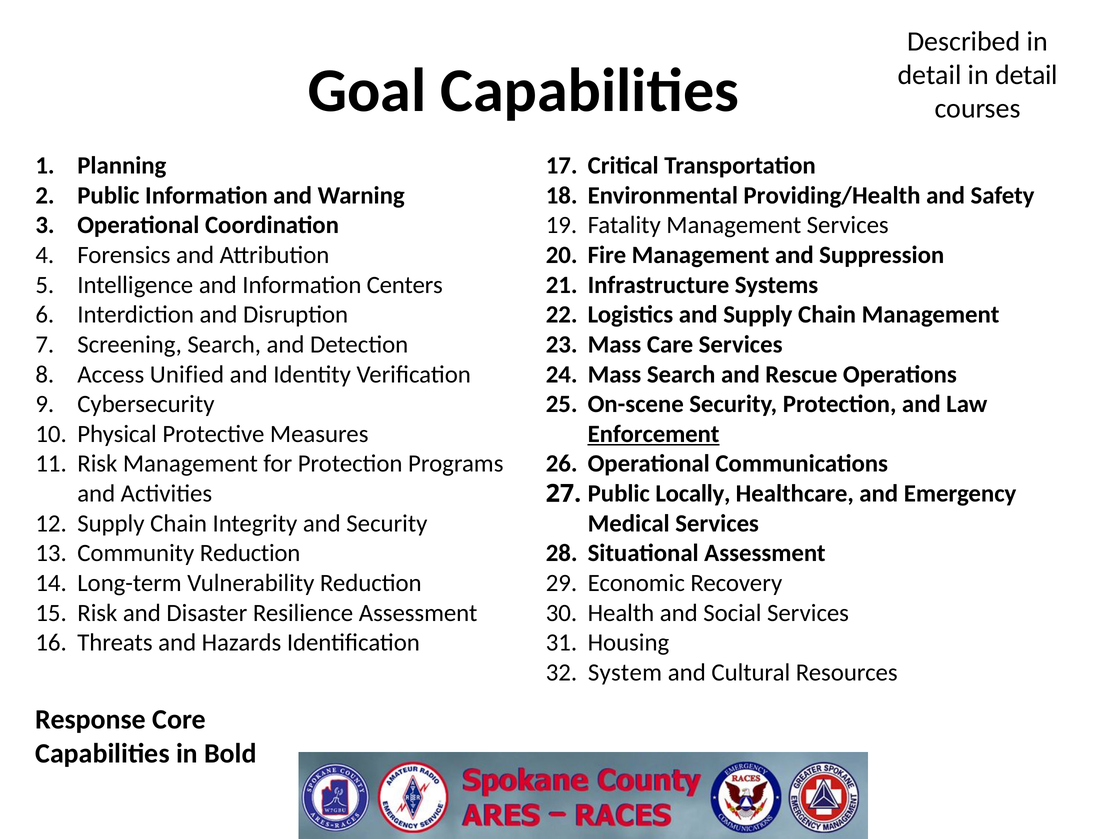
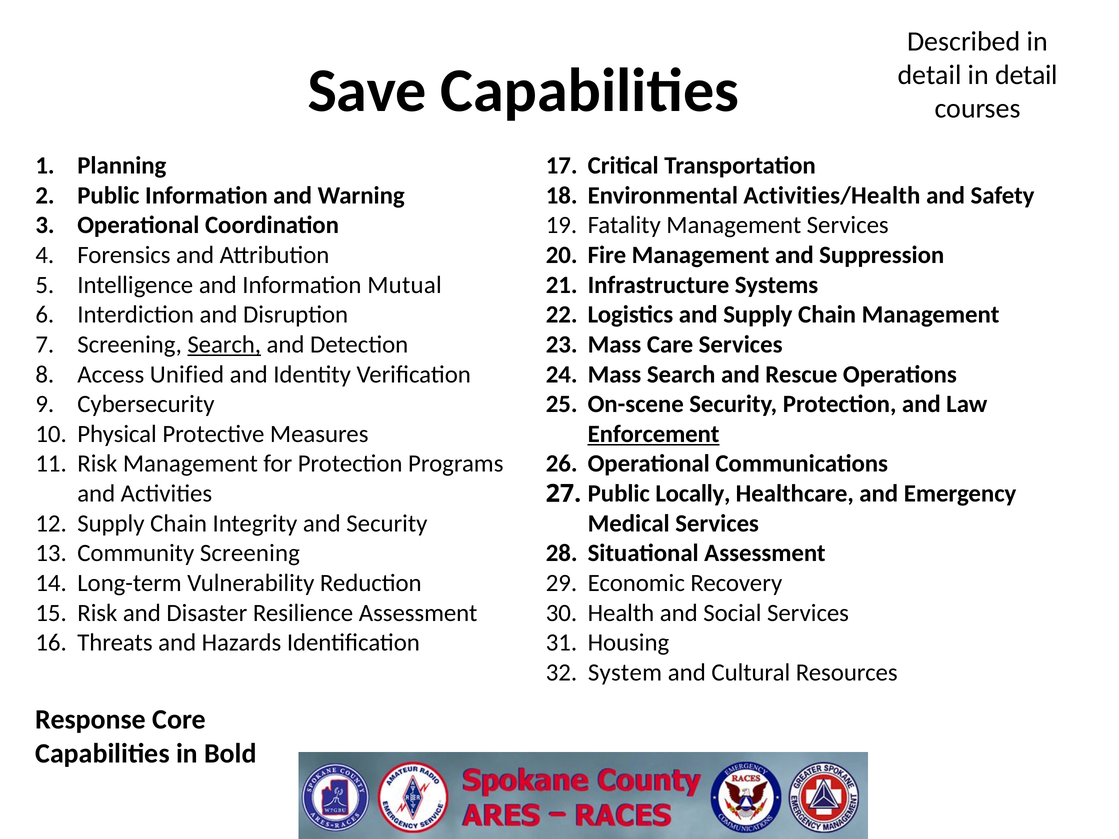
Goal: Goal -> Save (367, 91)
Providing/Health: Providing/Health -> Activities/Health (832, 195)
Centers: Centers -> Mutual (405, 285)
Search underline: none -> present (224, 345)
Community Reduction: Reduction -> Screening (250, 553)
